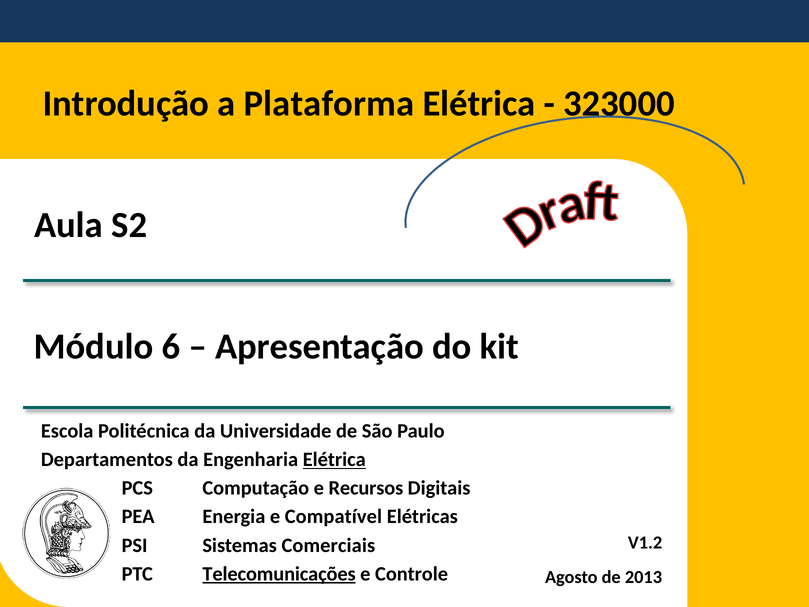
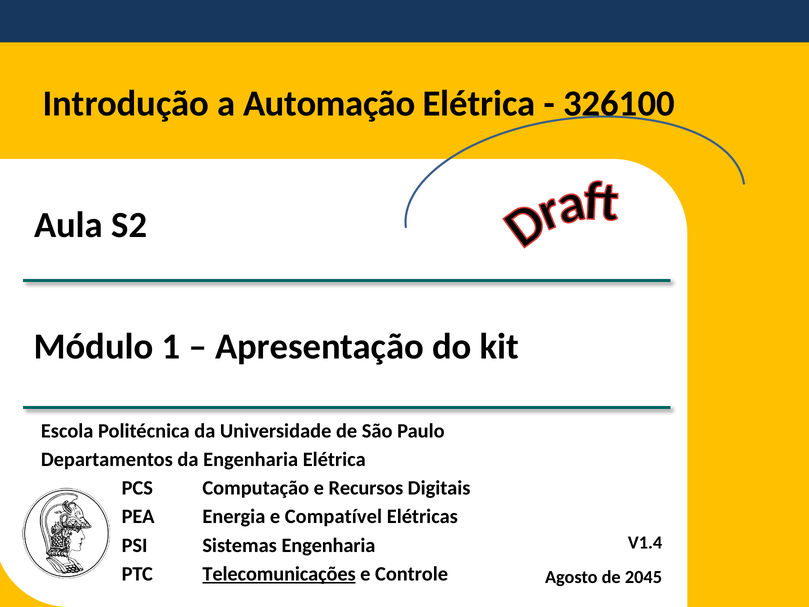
Plataforma: Plataforma -> Automação (329, 104)
323000: 323000 -> 326100 (619, 104)
6: 6 -> 1 (171, 346)
Elétrica underline: present -> none (334, 459)
V1.2: V1.2 -> V1.4 (645, 543)
Sistemas Comerciais: Comerciais -> Engenharia (328, 545)
2013: 2013 -> 2045 (643, 577)
